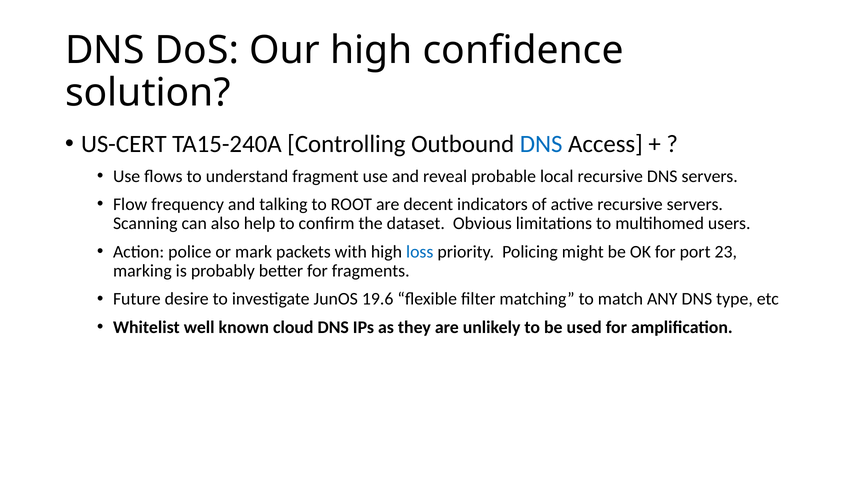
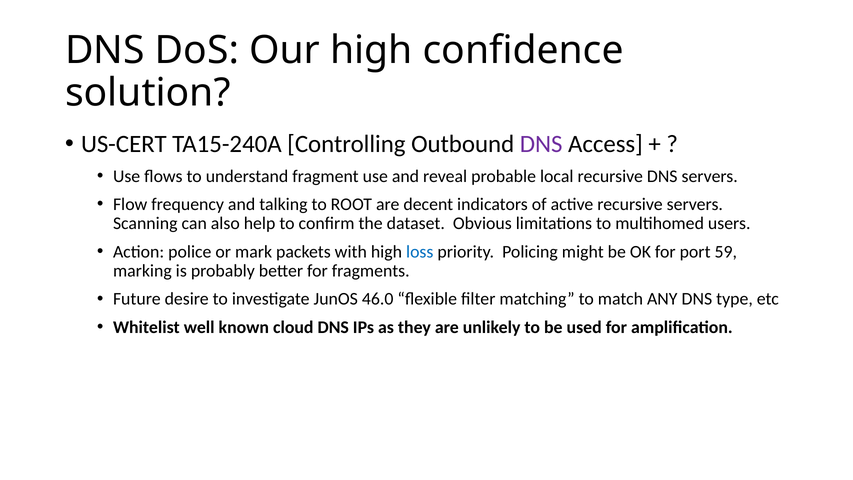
DNS colour: blue -> purple (541, 144)
23: 23 -> 59 (726, 252)
19.6: 19.6 -> 46.0 (378, 299)
